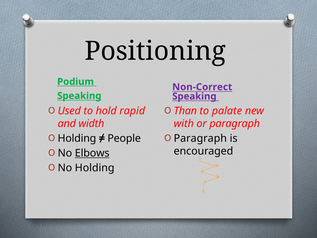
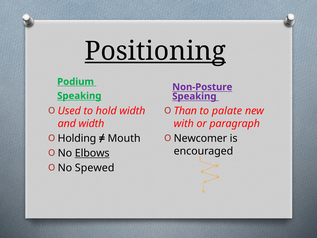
Positioning underline: none -> present (155, 51)
Non-Correct: Non-Correct -> Non-Posture (202, 87)
hold rapid: rapid -> width (132, 111)
People: People -> Mouth (124, 138)
Paragraph: Paragraph -> Newcomer (200, 138)
No Holding: Holding -> Spewed (95, 168)
